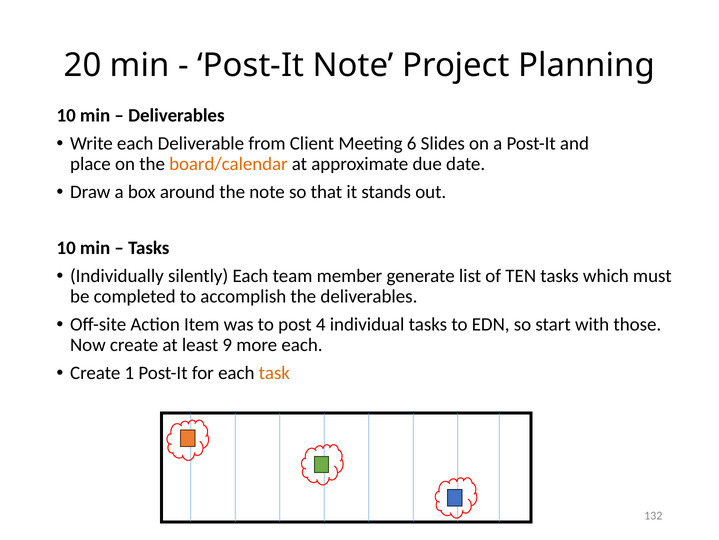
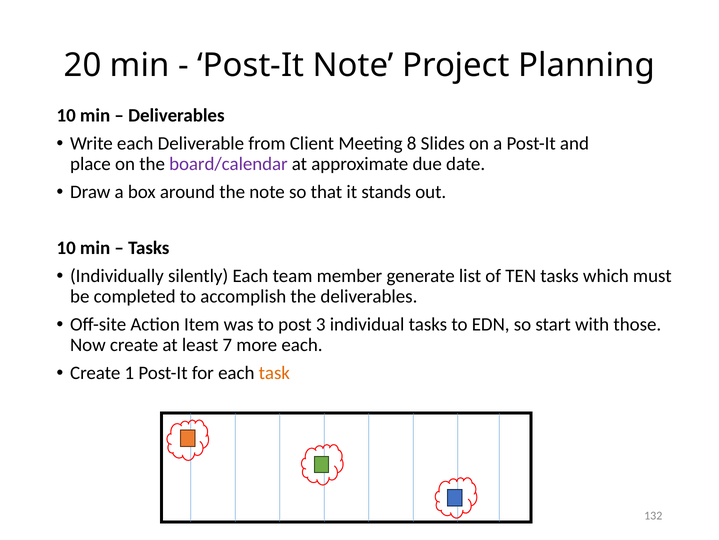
6: 6 -> 8 (412, 144)
board/calendar colour: orange -> purple (228, 164)
4: 4 -> 3 (321, 324)
9: 9 -> 7 (227, 345)
